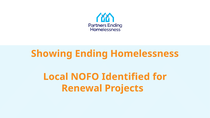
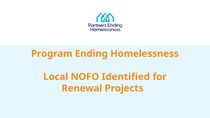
Showing: Showing -> Program (52, 54)
